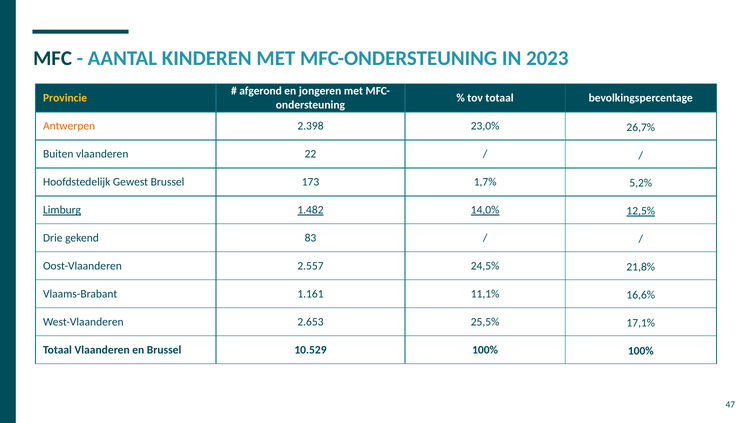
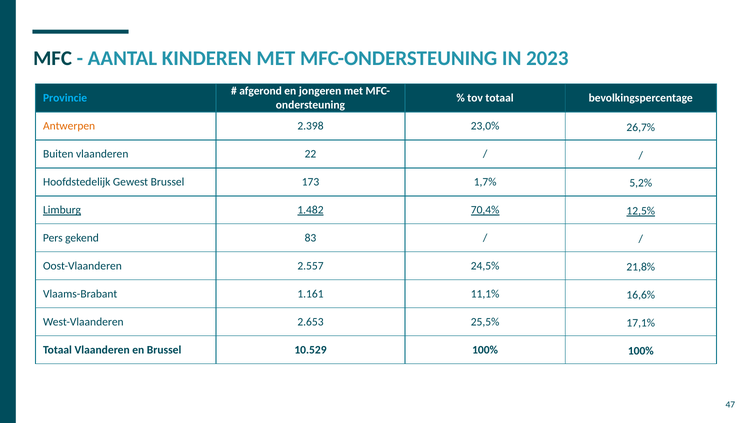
Provincie colour: yellow -> light blue (65, 98)
14,0%: 14,0% -> 70,4% (485, 210)
Drie: Drie -> Pers (53, 238)
